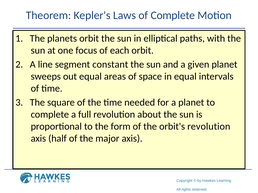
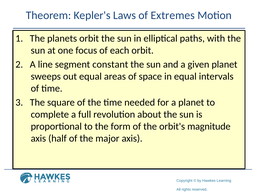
of Complete: Complete -> Extremes (173, 15)
orbit's revolution: revolution -> magnitude (209, 127)
